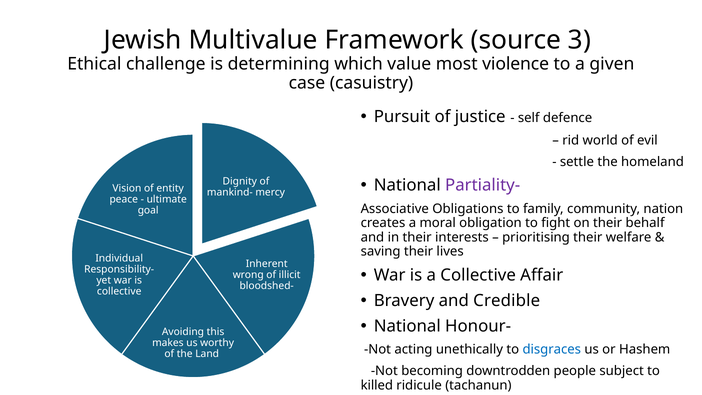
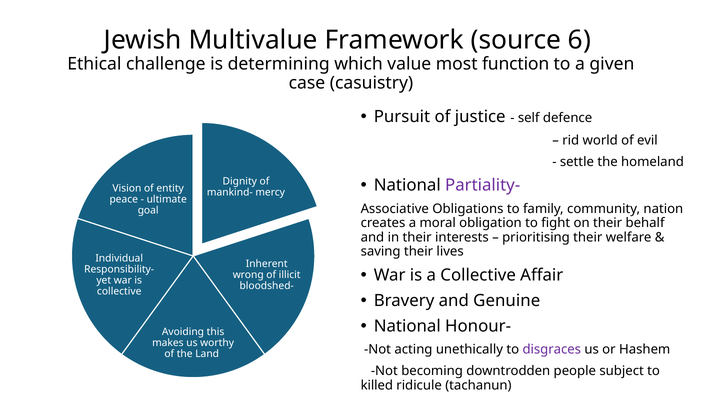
3: 3 -> 6 (579, 40)
violence: violence -> function (516, 64)
Credible: Credible -> Genuine (507, 300)
disgraces colour: blue -> purple (552, 349)
